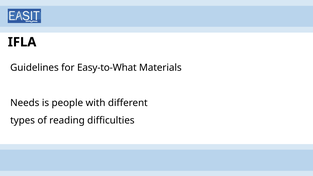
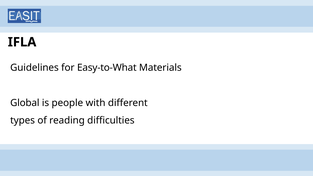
Needs: Needs -> Global (25, 103)
